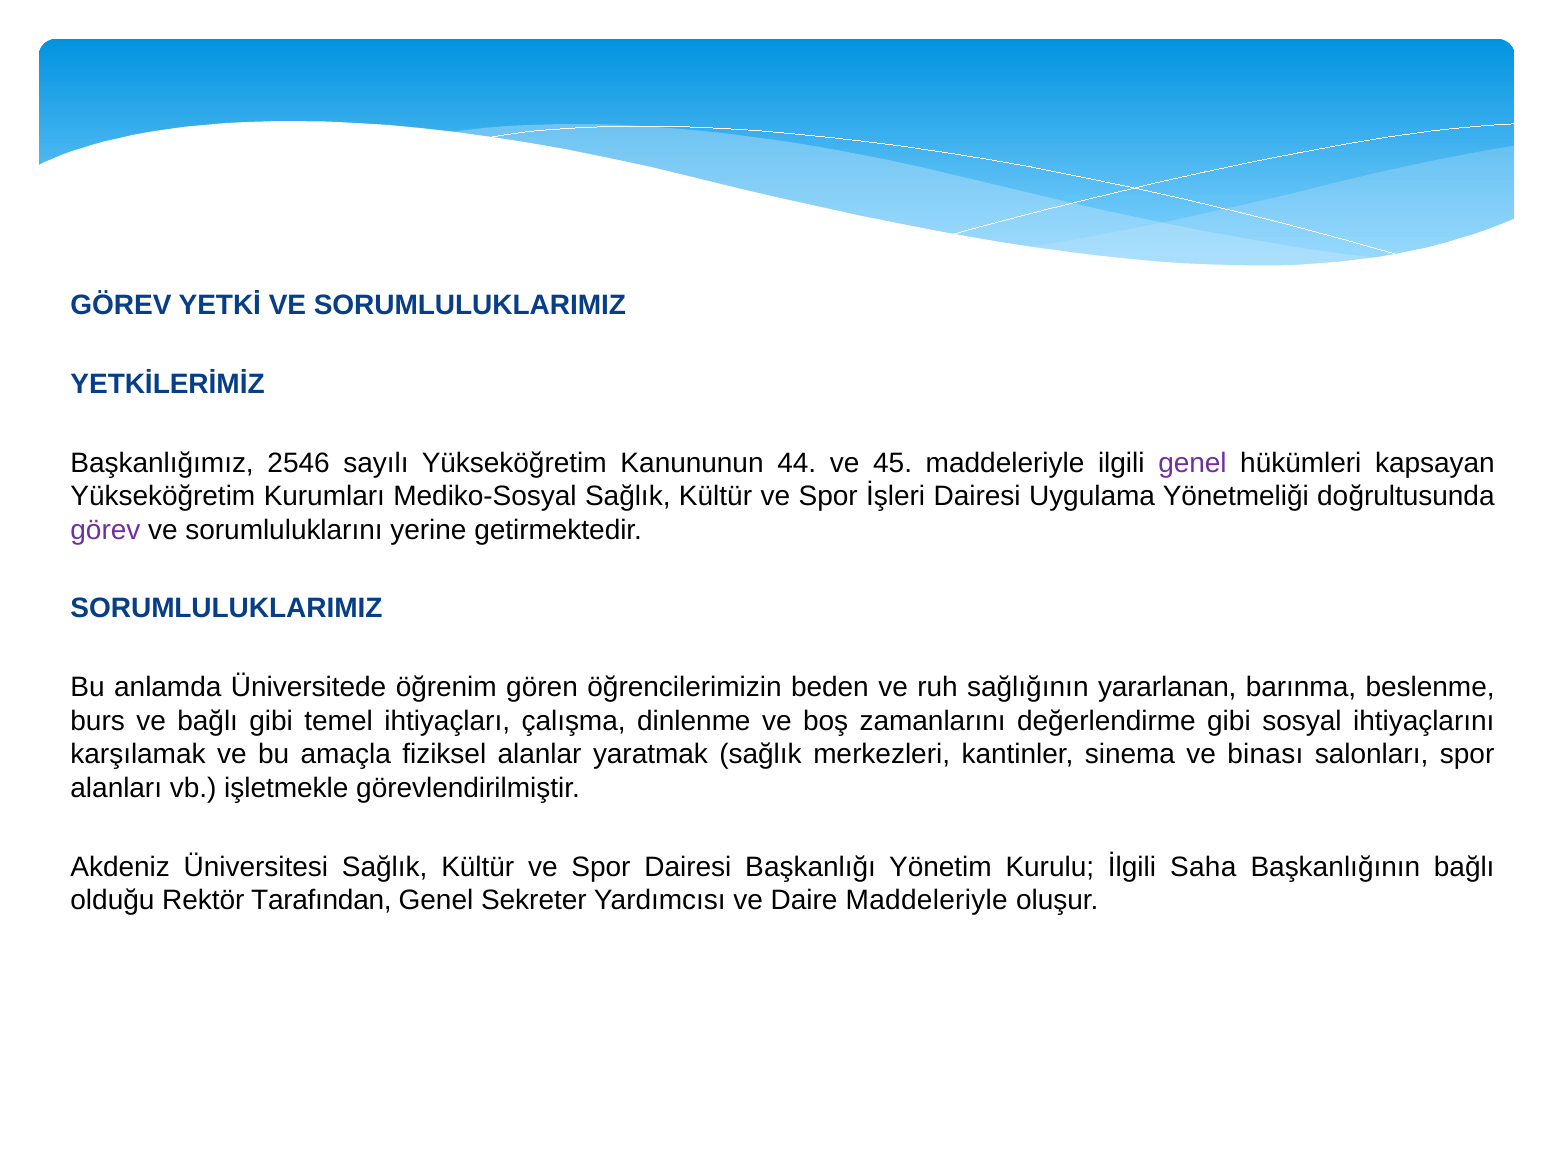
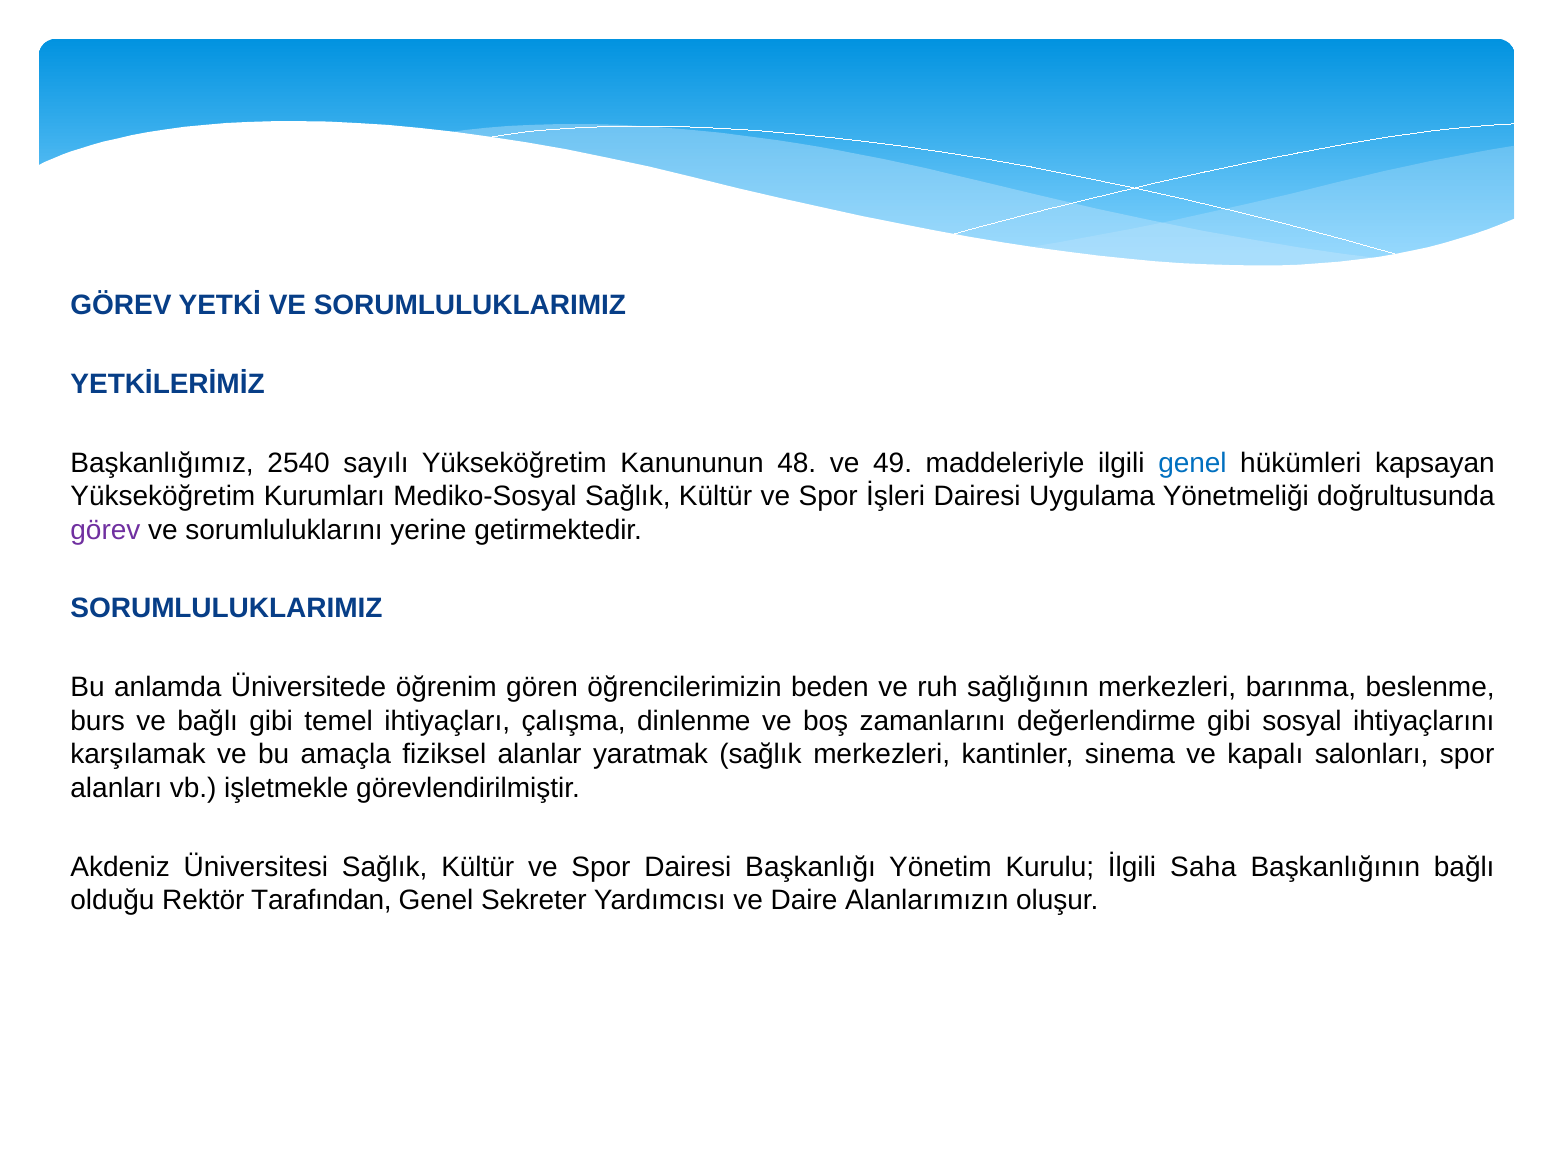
2546: 2546 -> 2540 (299, 463)
44: 44 -> 48 (797, 463)
45: 45 -> 49 (893, 463)
genel colour: purple -> blue (1192, 463)
sağlığının yararlanan: yararlanan -> merkezleri (1167, 687)
binası: binası -> kapalı (1265, 755)
Daire Maddeleriyle: Maddeleriyle -> Alanlarımızın (927, 900)
